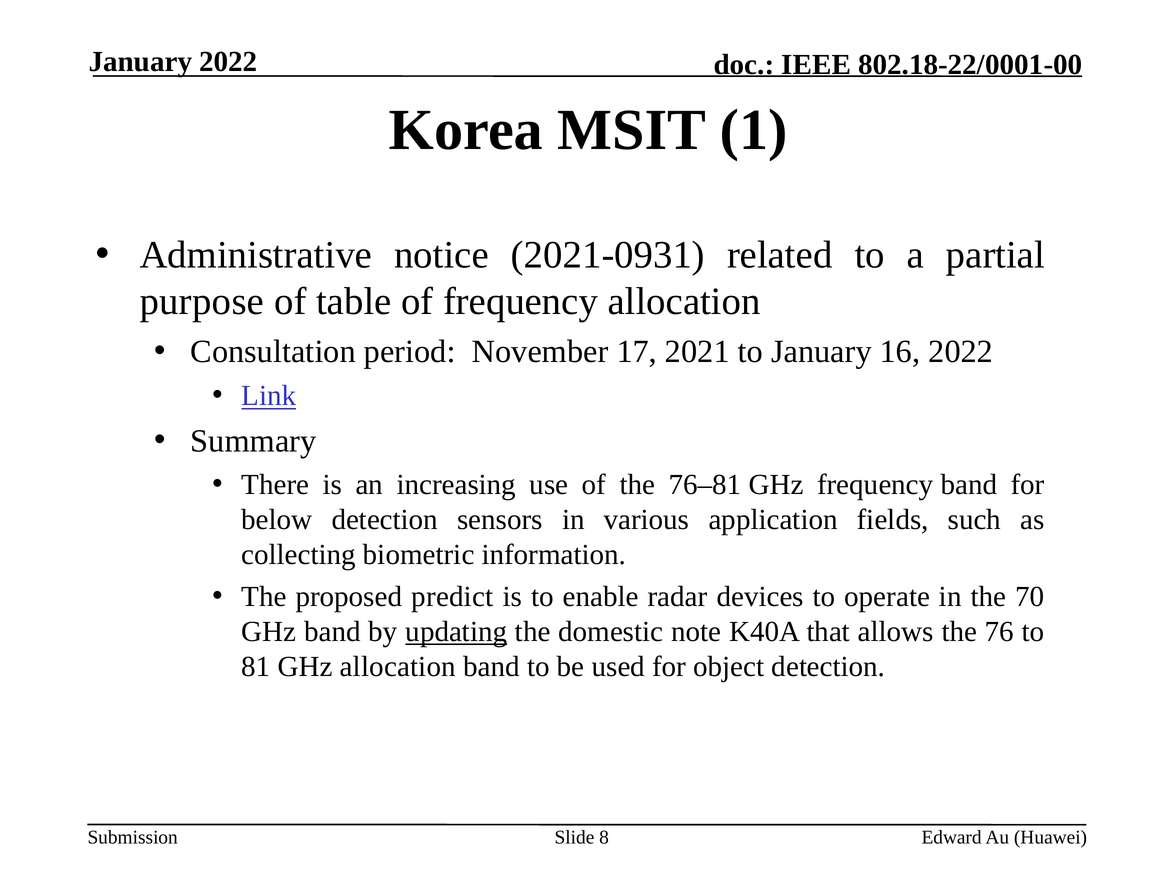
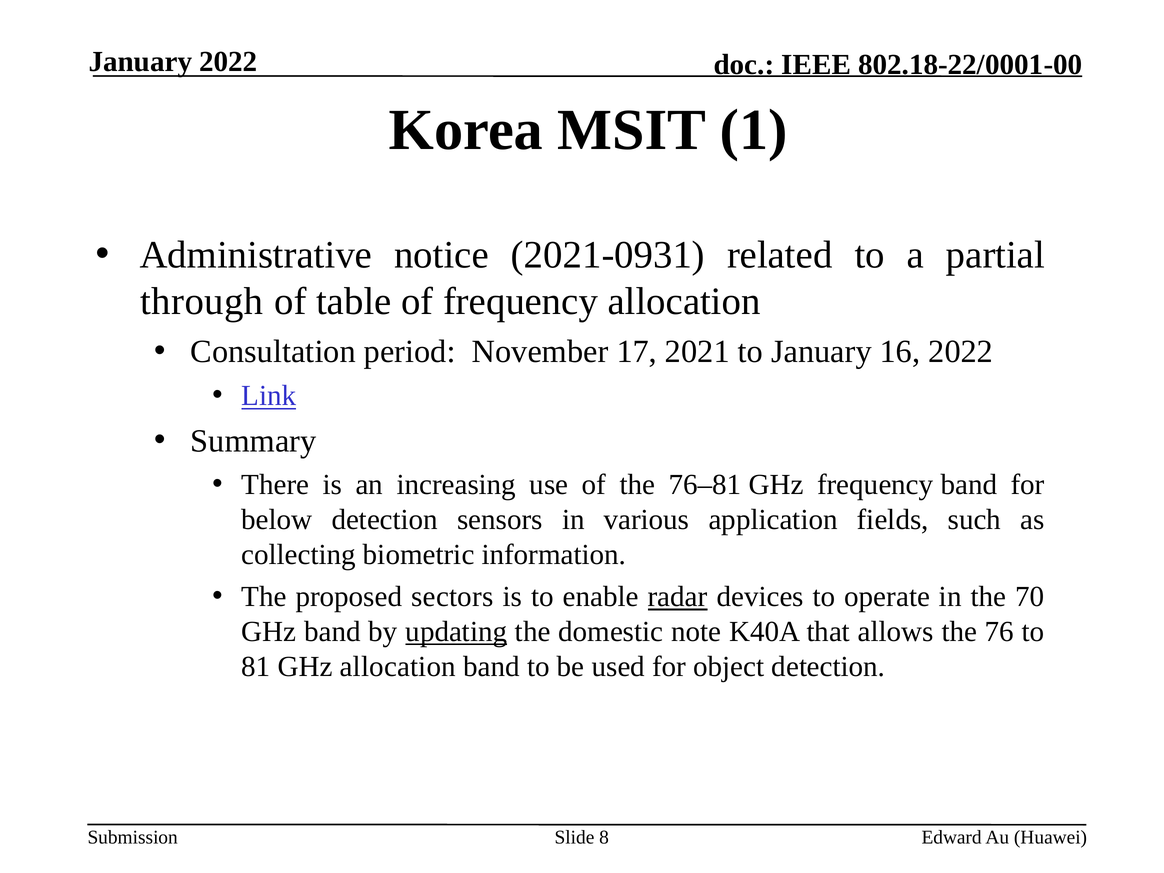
purpose: purpose -> through (202, 302)
predict: predict -> sectors (452, 597)
radar underline: none -> present (678, 597)
